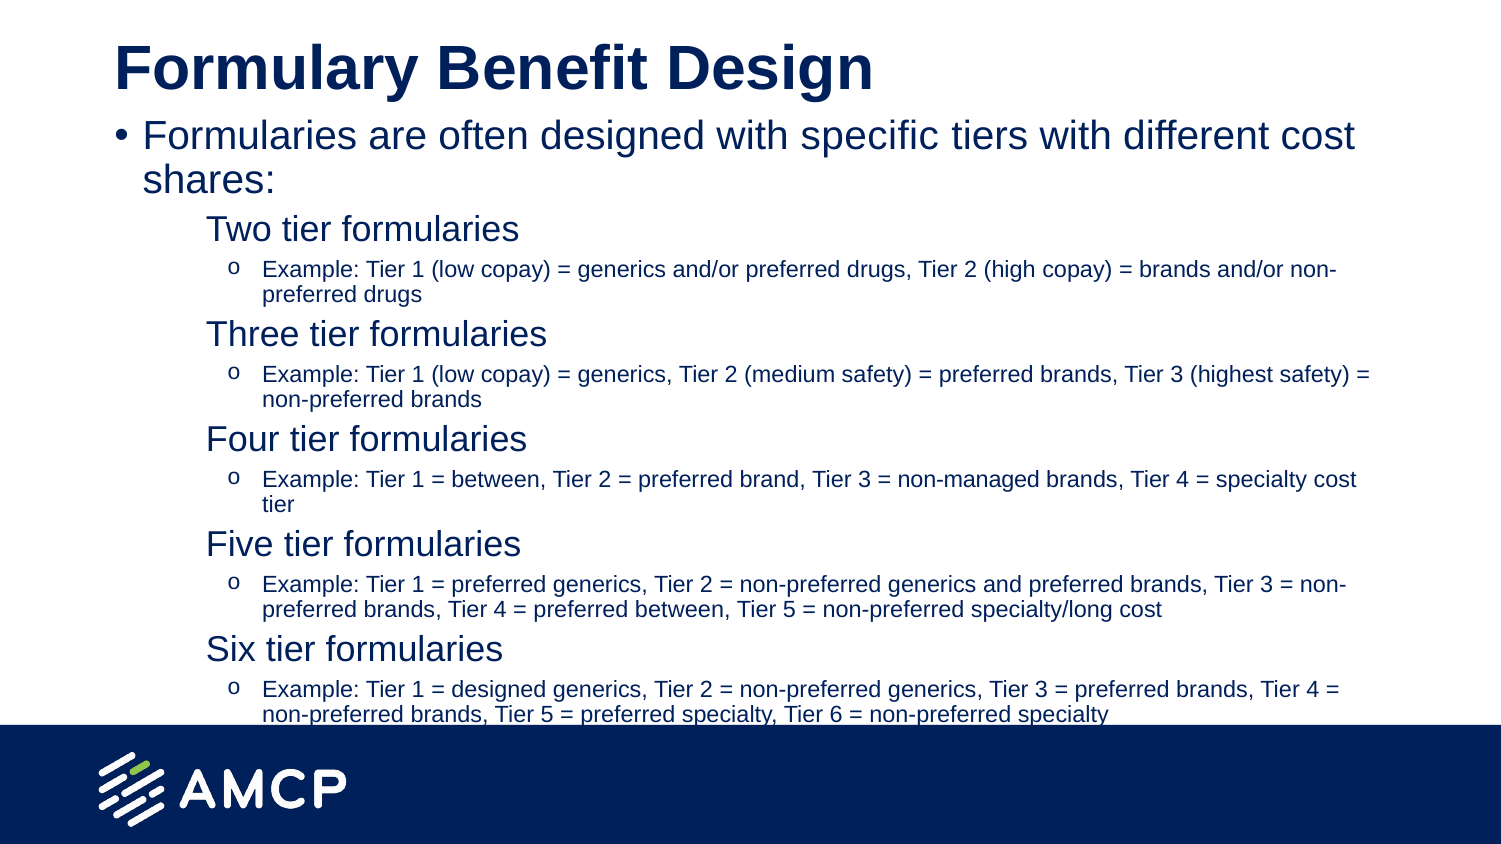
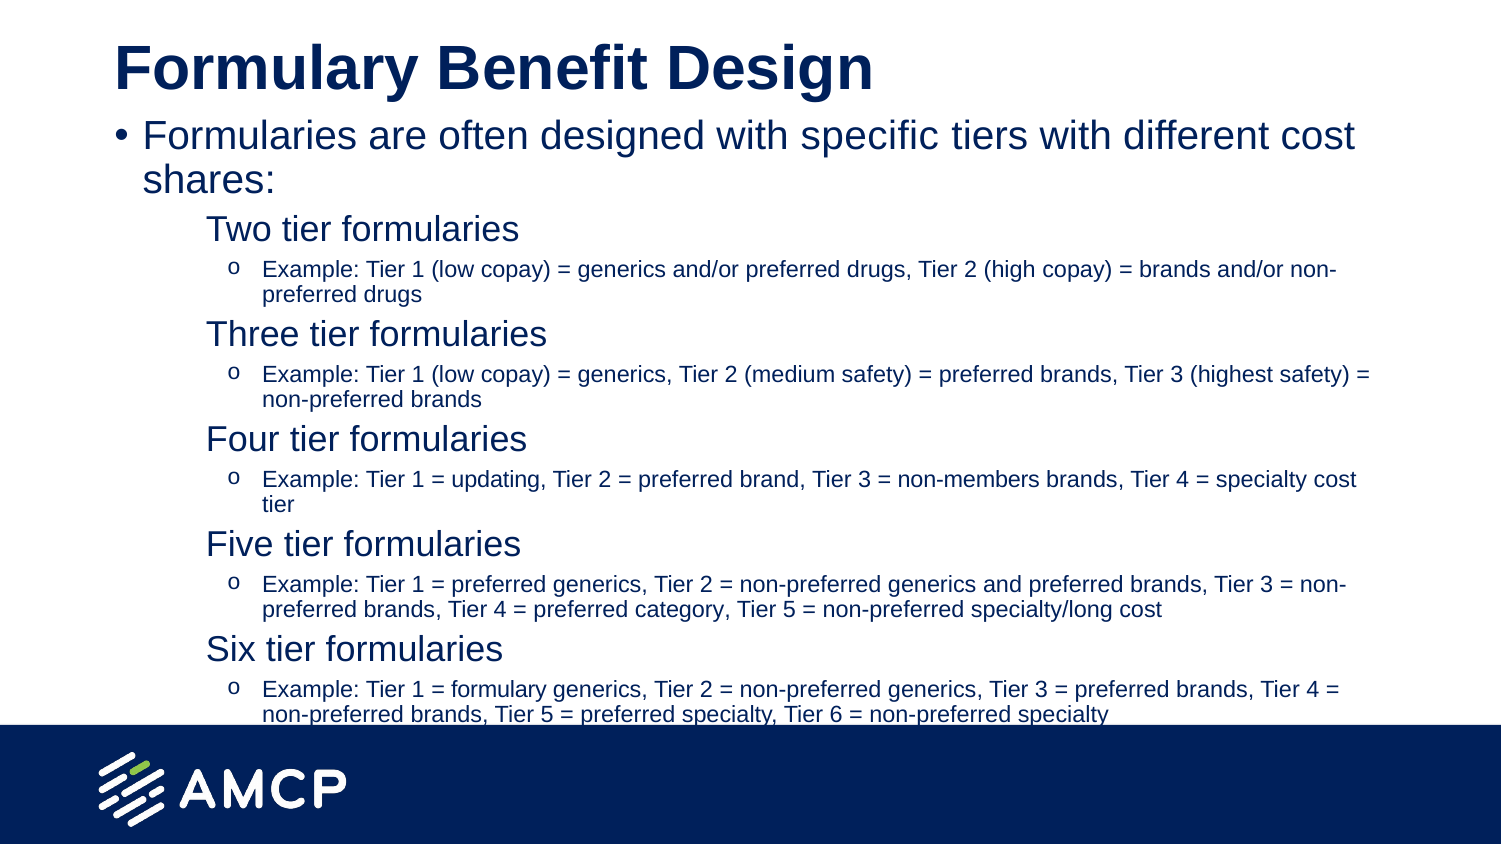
between: between -> updating (499, 480)
non-managed: non-managed -> non-members (969, 480)
preferred between: between -> category (683, 610)
designed: designed -> formulary (499, 690)
